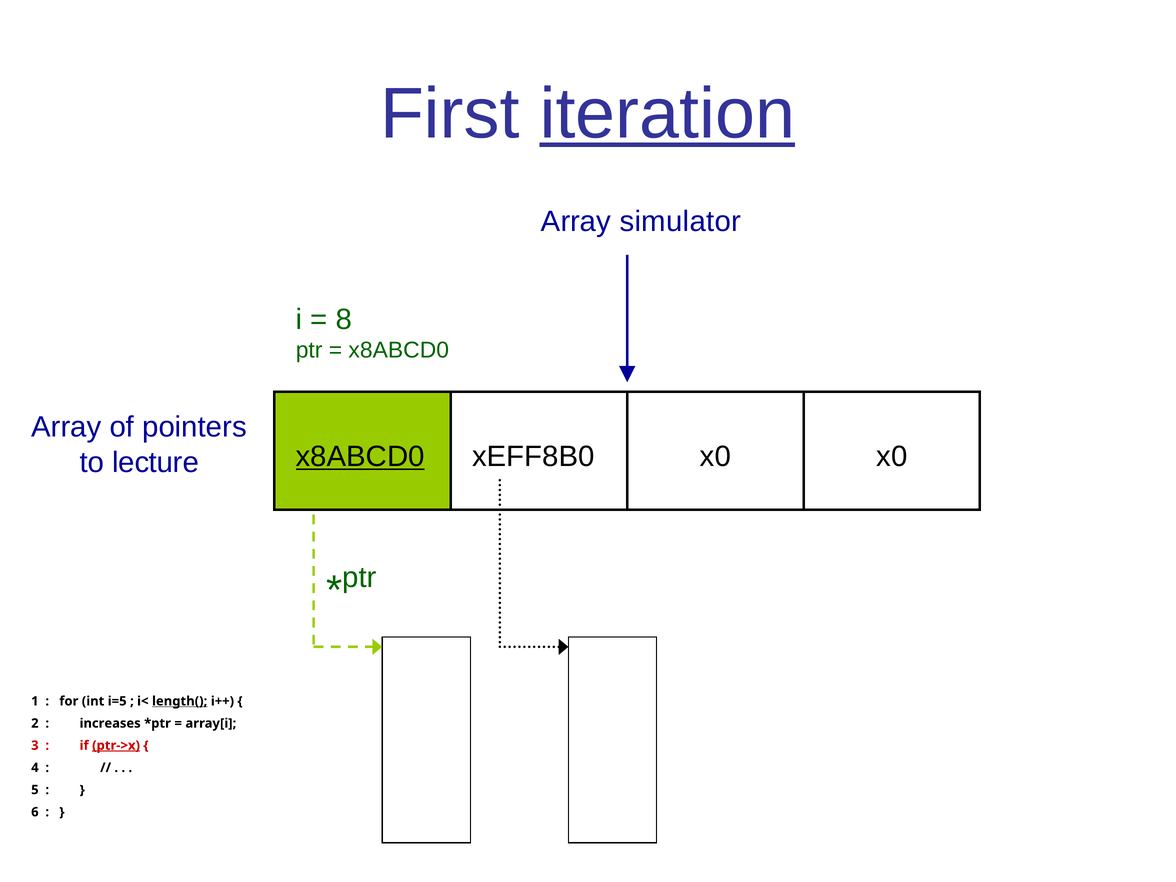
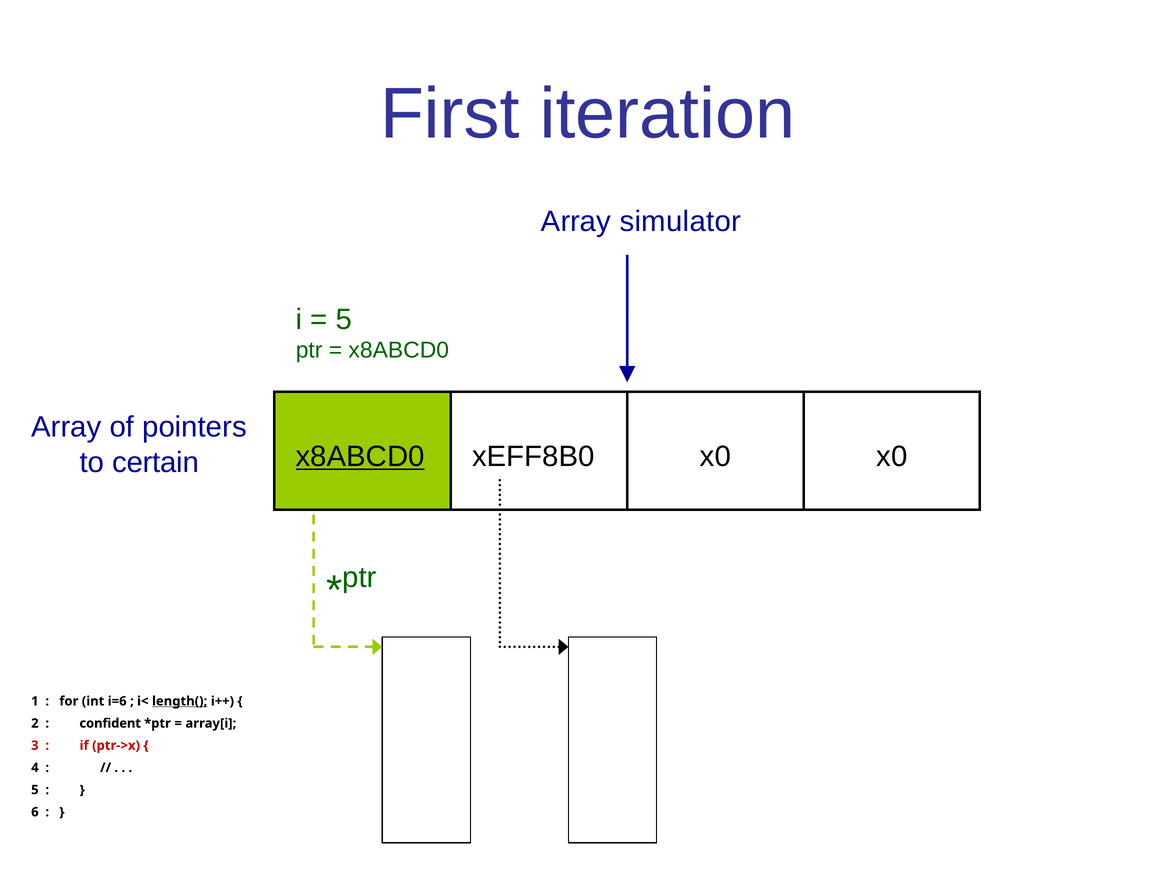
iteration underline: present -> none (667, 114)
8: 8 -> 5 (344, 319)
lecture: lecture -> certain (156, 463)
i=5: i=5 -> i=6 (117, 701)
increases: increases -> confident (110, 723)
ptr->x underline: present -> none (116, 746)
